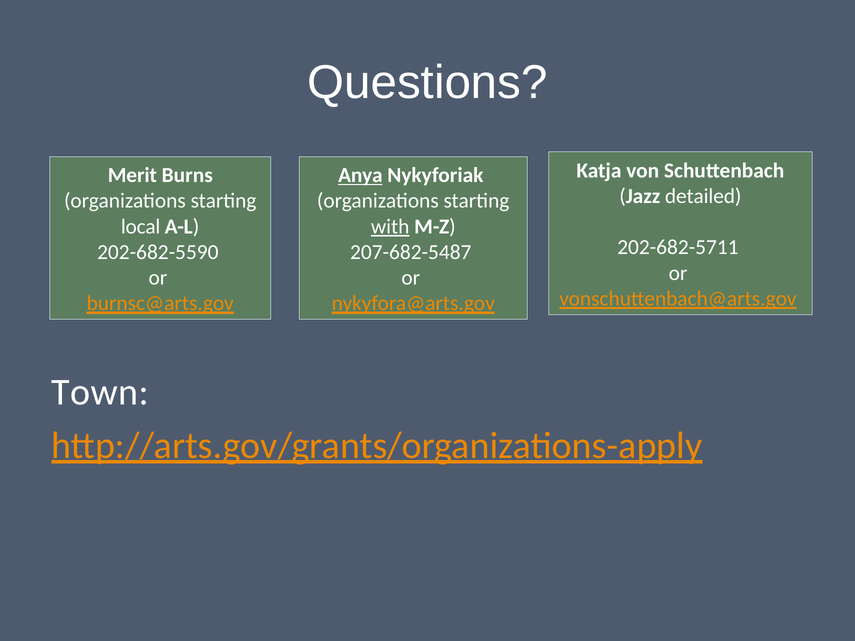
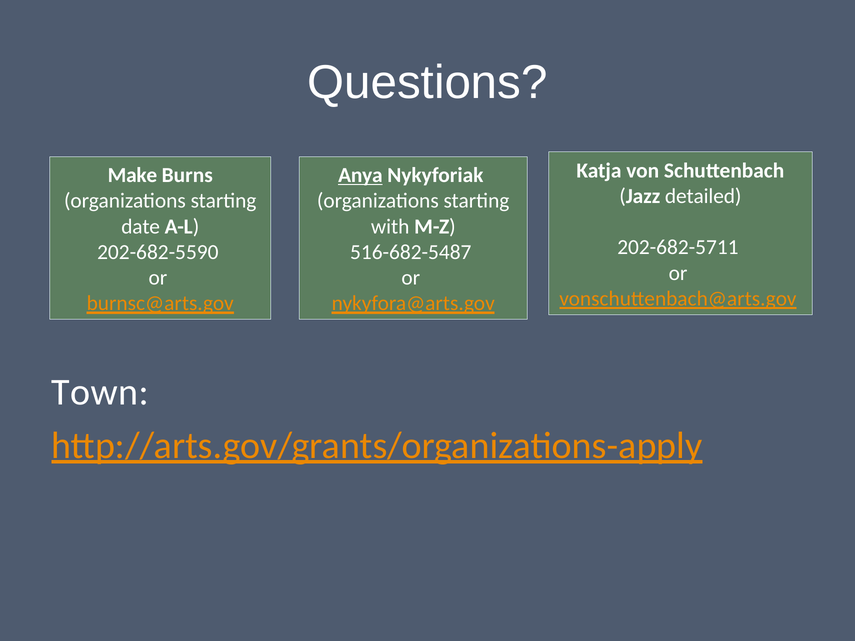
Merit: Merit -> Make (132, 175)
local: local -> date (141, 227)
with underline: present -> none (390, 227)
207-682-5487: 207-682-5487 -> 516-682-5487 (411, 252)
